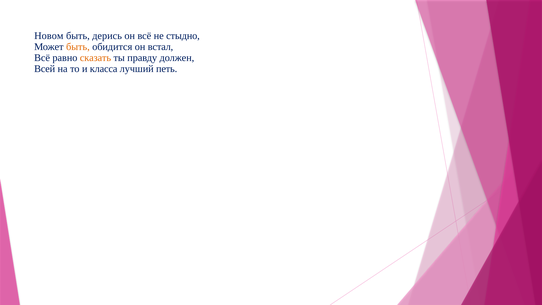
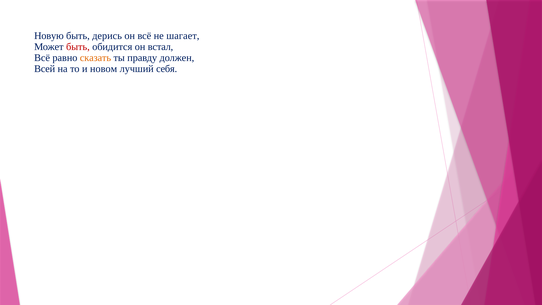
Новом: Новом -> Новую (49, 36)
стыдно: стыдно -> шагает (183, 36)
быть colour: orange -> red (78, 47)
класса: класса -> новом (104, 69)
петь: петь -> себя (167, 69)
